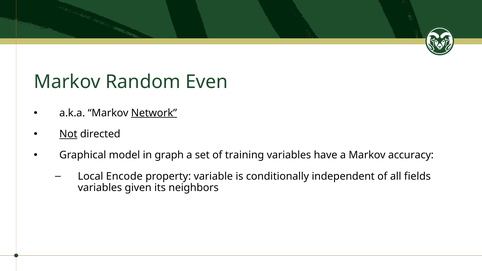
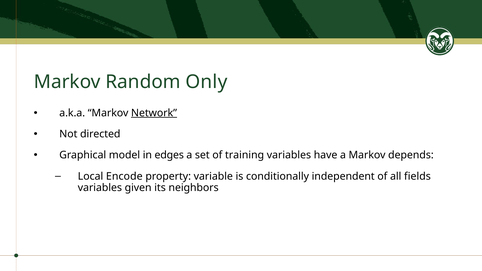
Even: Even -> Only (206, 82)
Not underline: present -> none (68, 134)
graph: graph -> edges (169, 155)
accuracy: accuracy -> depends (411, 155)
